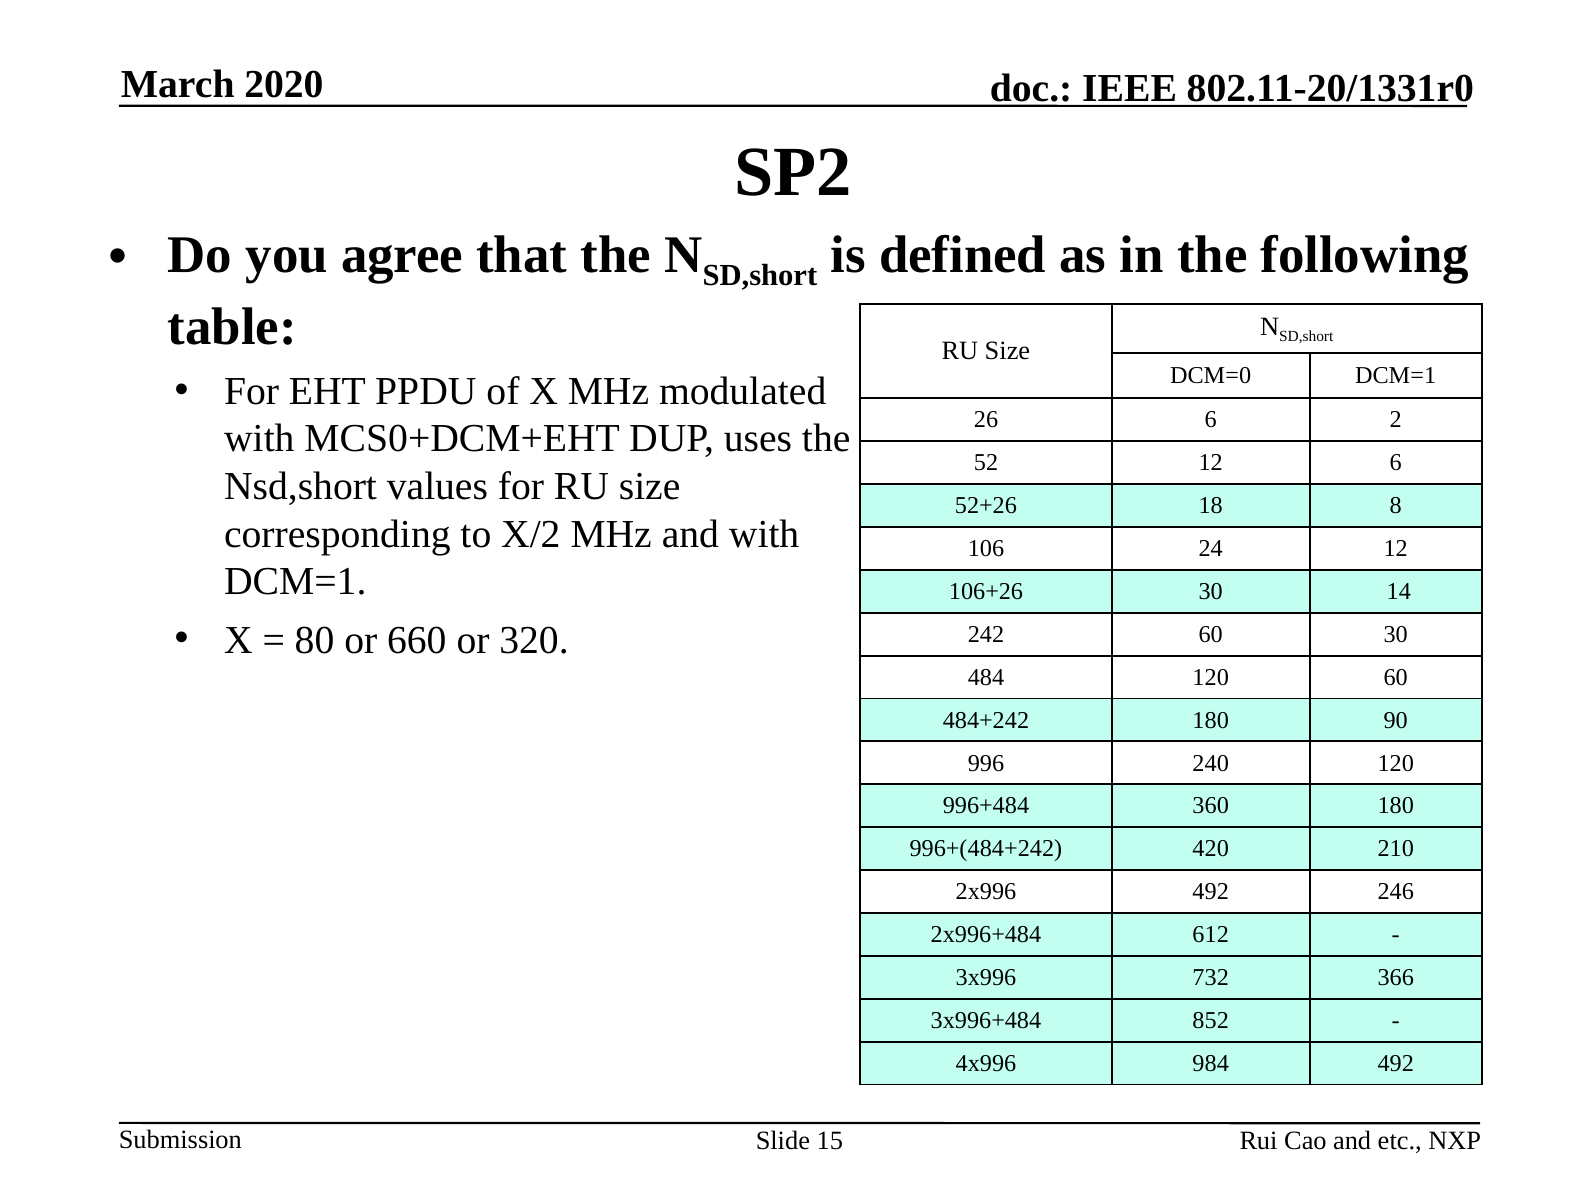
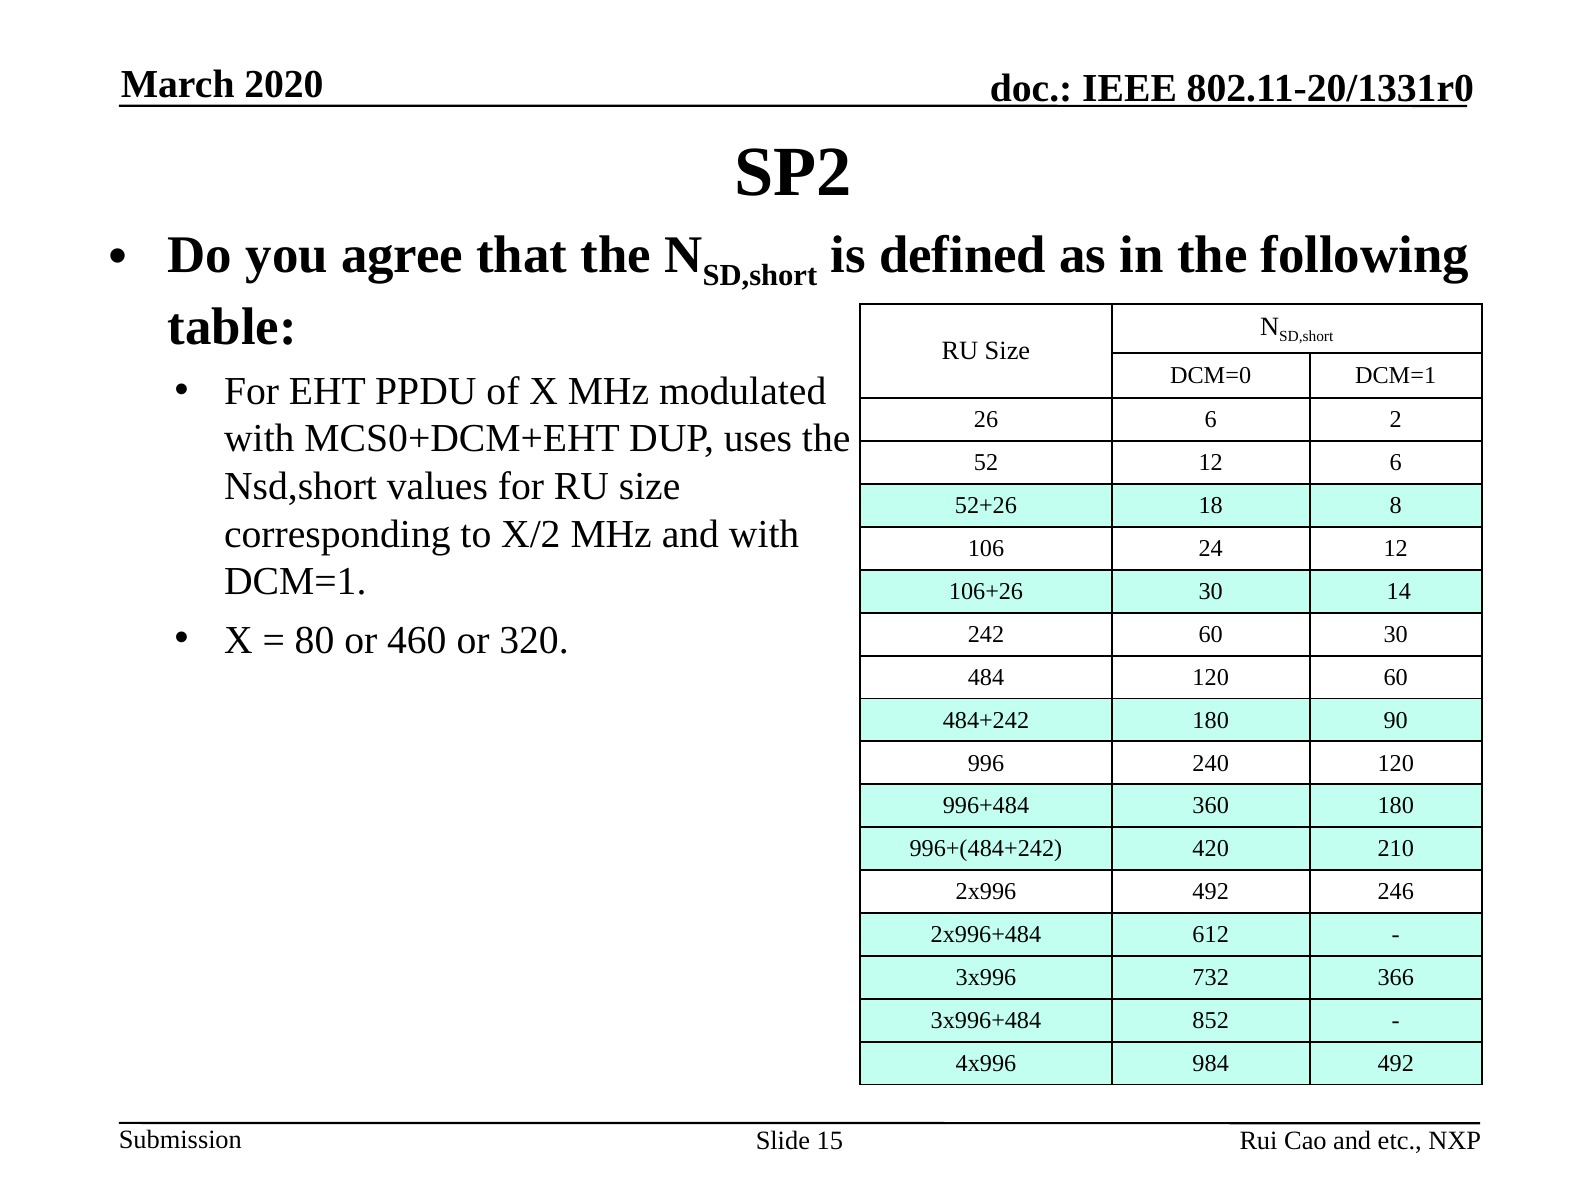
660: 660 -> 460 (417, 640)
